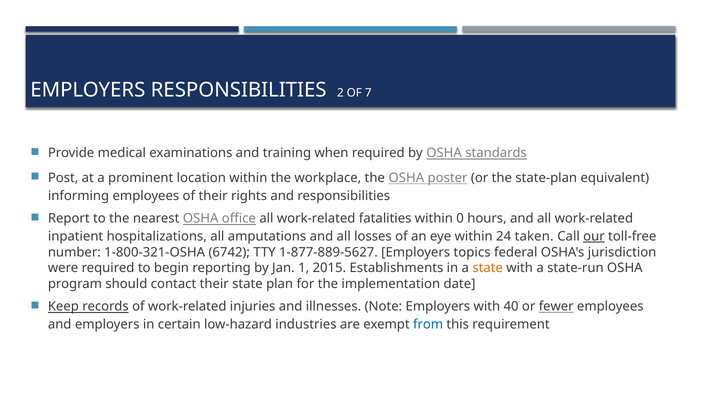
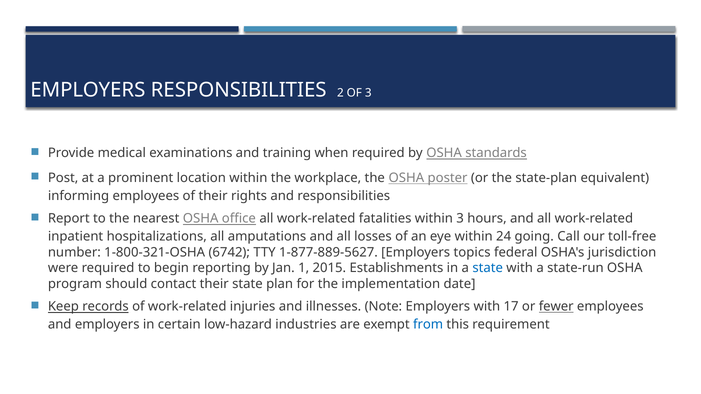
OF 7: 7 -> 3 (368, 93)
within 0: 0 -> 3 (460, 219)
taken: taken -> going (534, 237)
our underline: present -> none (594, 237)
state colour: orange -> blue (488, 268)
40: 40 -> 17 (511, 307)
